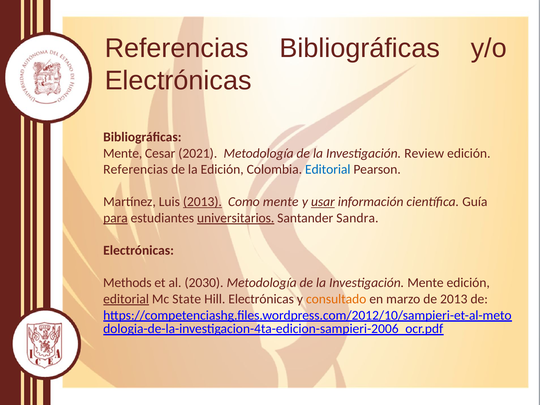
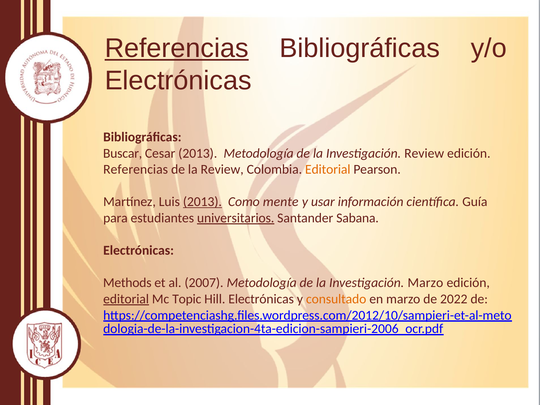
Referencias underline: none -> present (177, 48)
Mente: Mente -> Buscar (123, 153)
Cesar 2021: 2021 -> 2013 (198, 153)
la Edición: Edición -> Review (222, 169)
Editorial colour: blue -> orange (328, 169)
usar underline: present -> none (323, 202)
para underline: present -> none (115, 218)
Sandra: Sandra -> Sabana (358, 218)
2030: 2030 -> 2007 (204, 283)
Investigación Mente: Mente -> Marzo (425, 283)
State: State -> Topic (187, 299)
de 2013: 2013 -> 2022 (454, 299)
